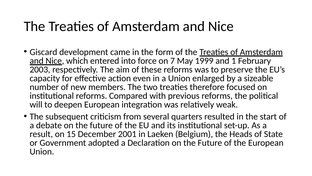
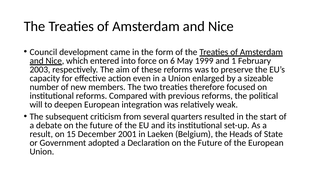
Giscard: Giscard -> Council (43, 52)
7: 7 -> 6 (173, 61)
